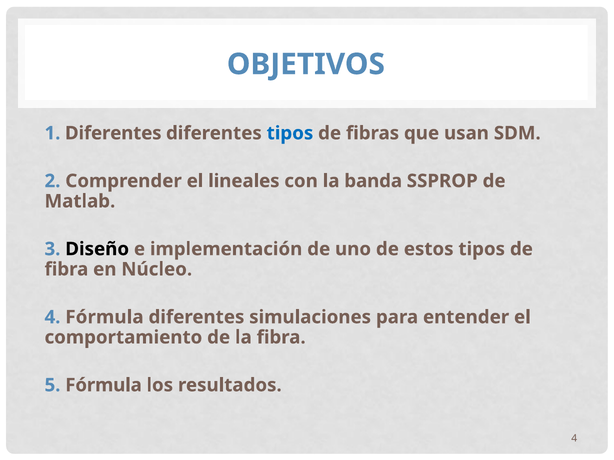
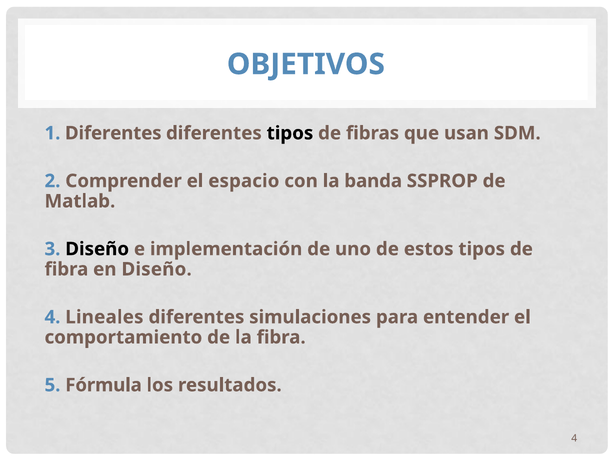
tipos colour: blue -> black (290, 133)
lineales: lineales -> espacio (244, 181)
en Núcleo: Núcleo -> Diseño (157, 270)
4 Fórmula: Fórmula -> Lineales (104, 317)
